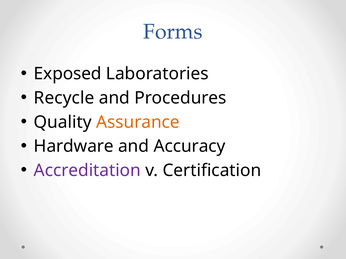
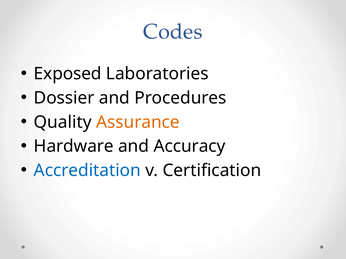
Forms: Forms -> Codes (173, 32)
Recycle: Recycle -> Dossier (64, 98)
Accreditation colour: purple -> blue (87, 171)
